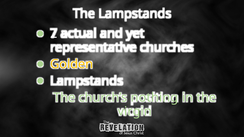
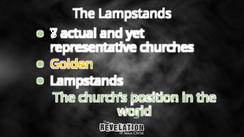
2: 2 -> 8 (54, 34)
nothing: nothing -> become (155, 98)
